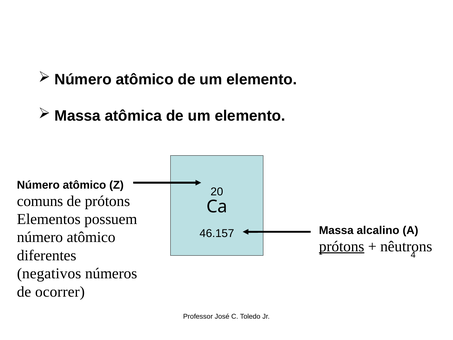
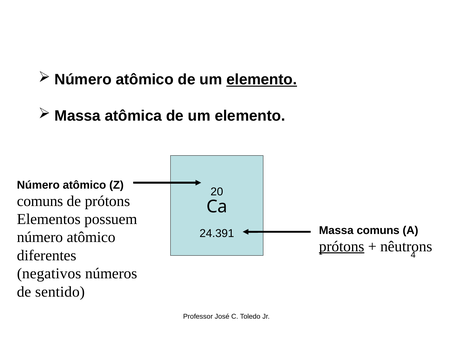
elemento underline: none -> present (262, 80)
46.157: 46.157 -> 24.391 (217, 233)
Massa alcalino: alcalino -> comuns (378, 230)
ocorrer: ocorrer -> sentido (60, 292)
